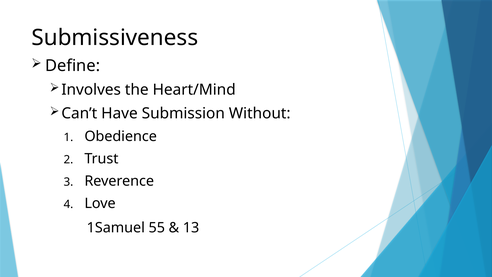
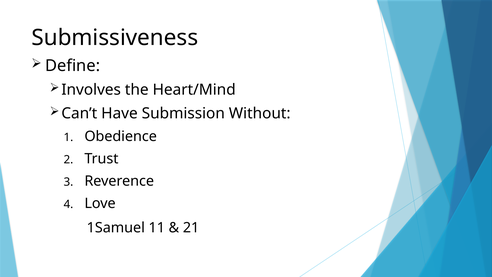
55: 55 -> 11 (157, 228)
13: 13 -> 21 (191, 228)
